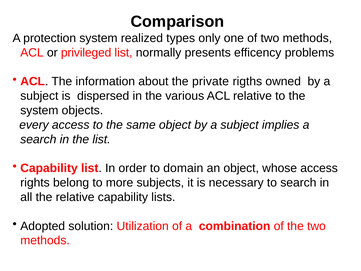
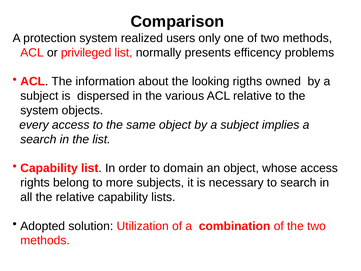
types: types -> users (181, 38)
private: private -> looking (211, 81)
